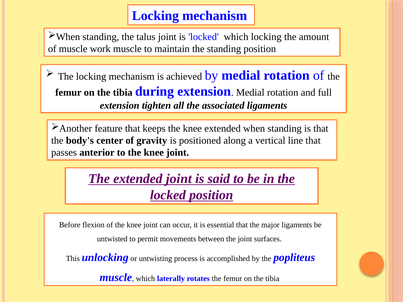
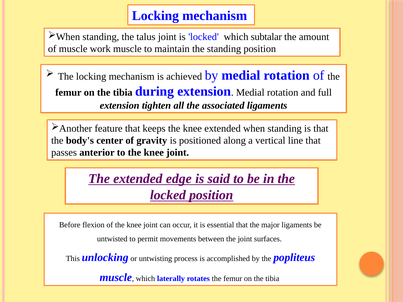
which locking: locking -> subtalar (266, 37)
extended joint: joint -> edge (179, 179)
